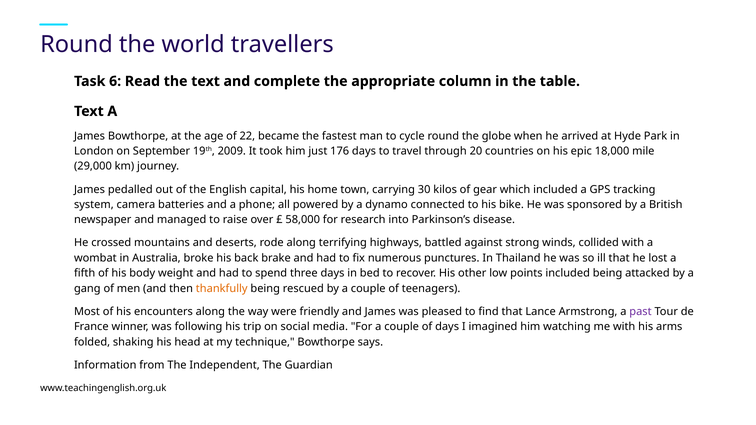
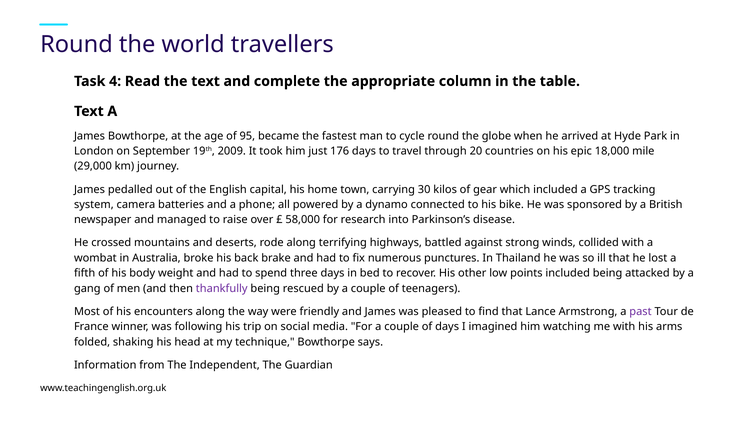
6: 6 -> 4 (115, 81)
22: 22 -> 95 (247, 136)
thankfully colour: orange -> purple (222, 289)
